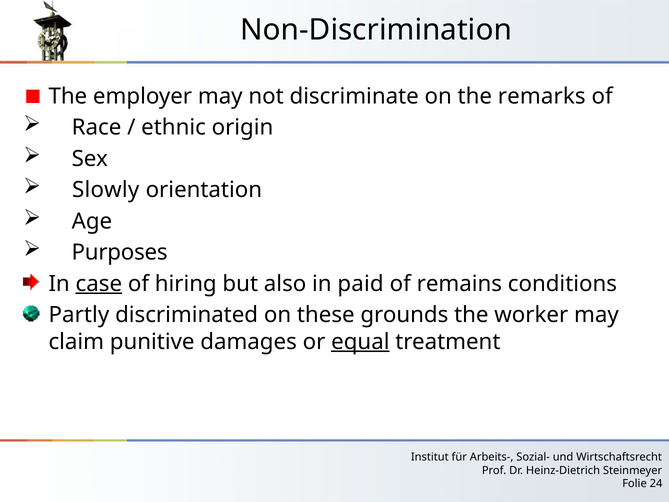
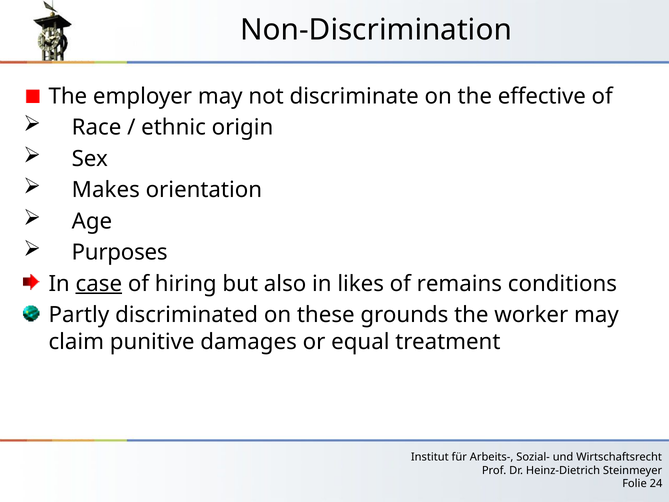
remarks: remarks -> effective (542, 96)
Slowly: Slowly -> Makes (106, 190)
paid: paid -> likes (361, 284)
equal underline: present -> none (360, 342)
